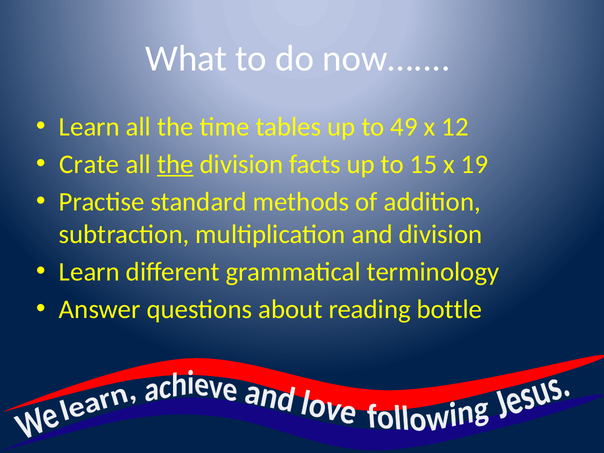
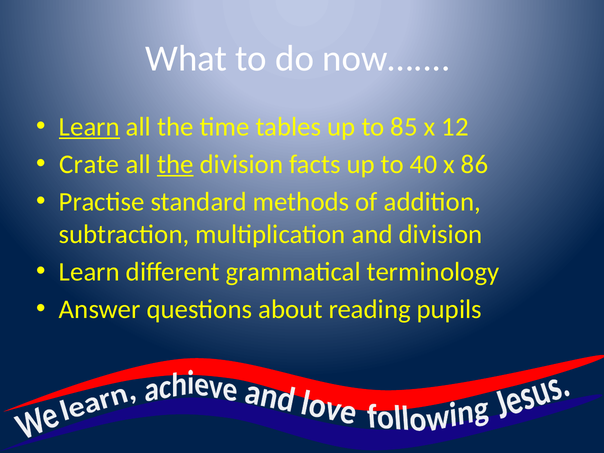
Learn underline: none -> present (89, 127)
49: 49 -> 85 (404, 127)
15: 15 -> 40 (424, 164)
19: 19 -> 86 (475, 164)
bottle: bottle -> pupils (449, 309)
